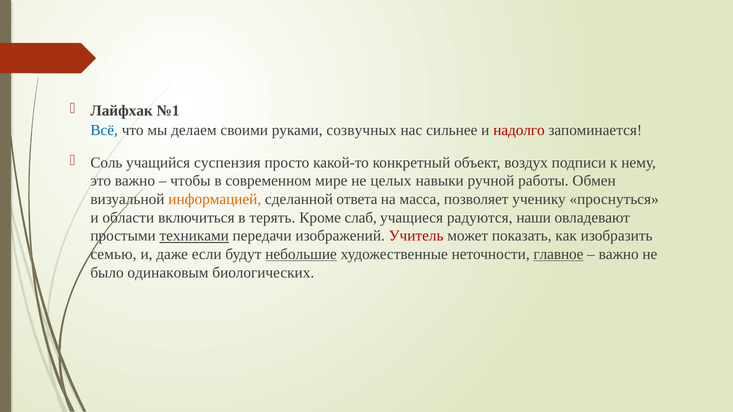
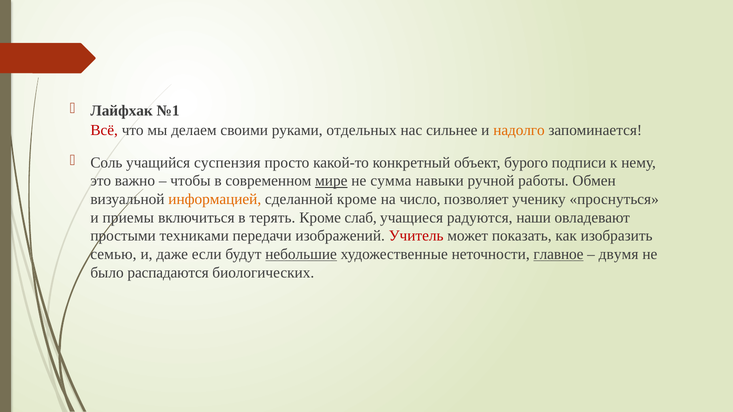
Всё colour: blue -> red (104, 131)
созвучных: созвучных -> отдельных (362, 131)
надолго colour: red -> orange (519, 131)
воздух: воздух -> бурого (526, 163)
мире underline: none -> present (331, 181)
целых: целых -> сумма (391, 181)
сделанной ответа: ответа -> кроме (357, 199)
масса: масса -> число (420, 199)
области: области -> приемы (128, 218)
техниками underline: present -> none (194, 236)
важно: важно -> двумя (619, 254)
одинаковым: одинаковым -> распадаются (168, 273)
